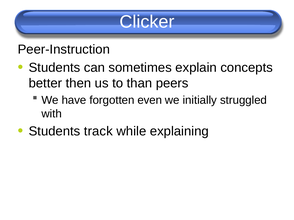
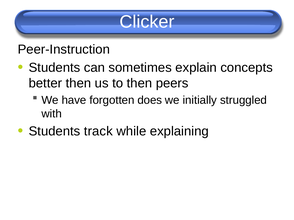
to than: than -> then (139, 83)
even: even -> does (150, 100)
